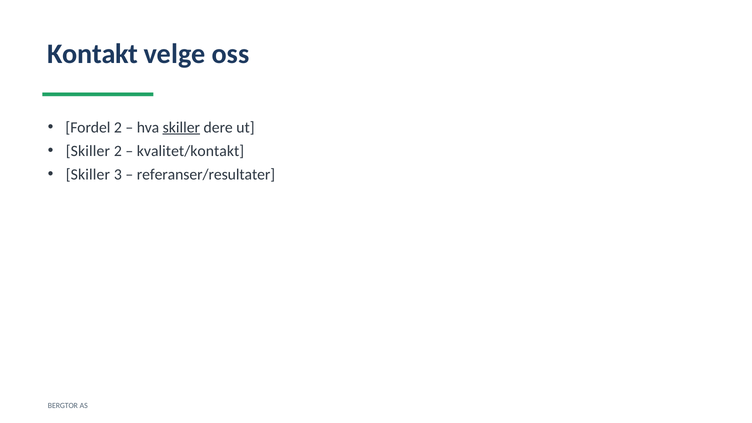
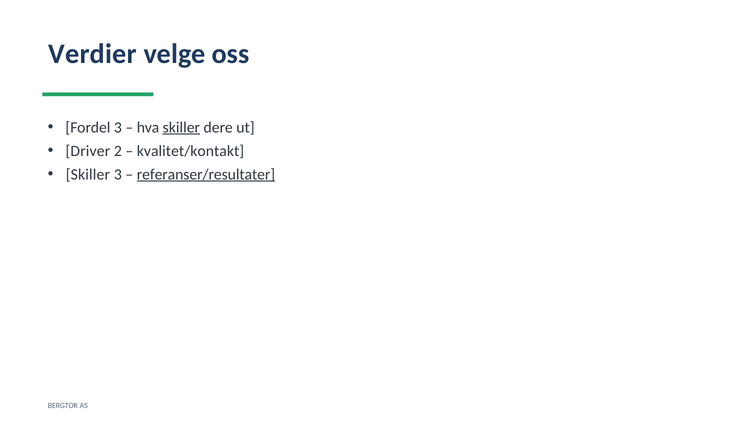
Kontakt: Kontakt -> Verdier (93, 54)
Fordel 2: 2 -> 3 (118, 127)
Skiller: Skiller -> Driver (88, 151)
referanser/resultater underline: none -> present (206, 174)
